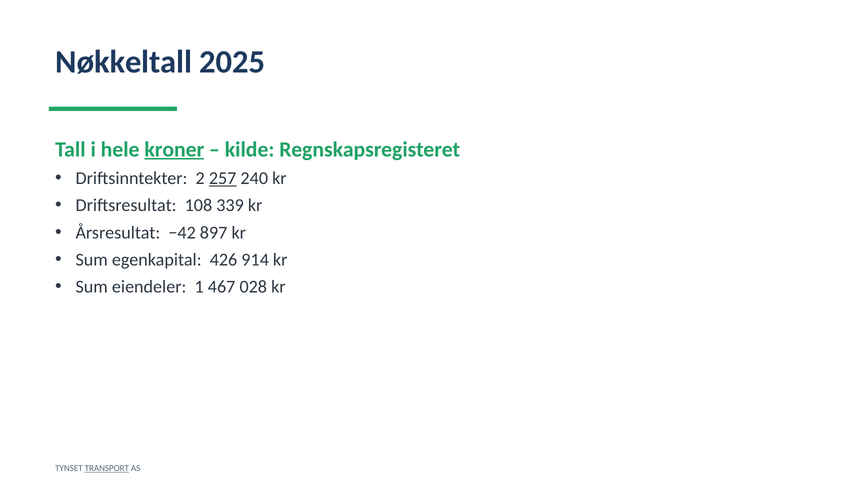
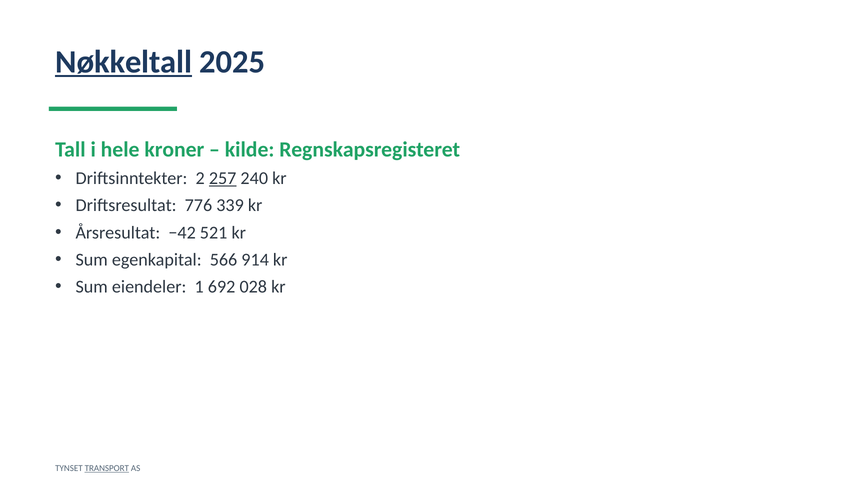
Nøkkeltall underline: none -> present (124, 62)
kroner underline: present -> none (174, 149)
108: 108 -> 776 (198, 206)
897: 897 -> 521 (214, 233)
426: 426 -> 566 (224, 260)
467: 467 -> 692 (222, 287)
